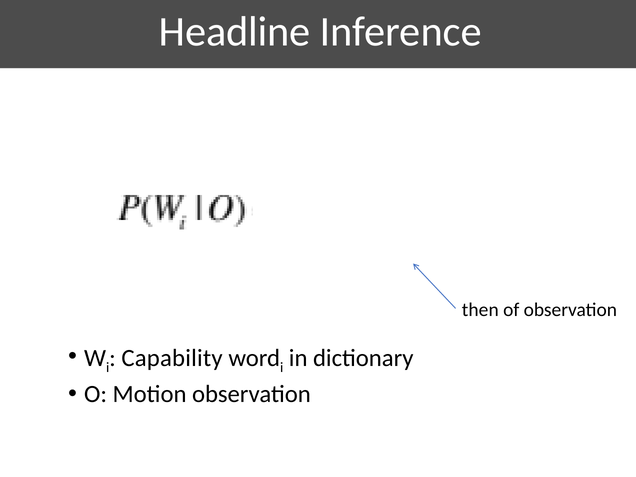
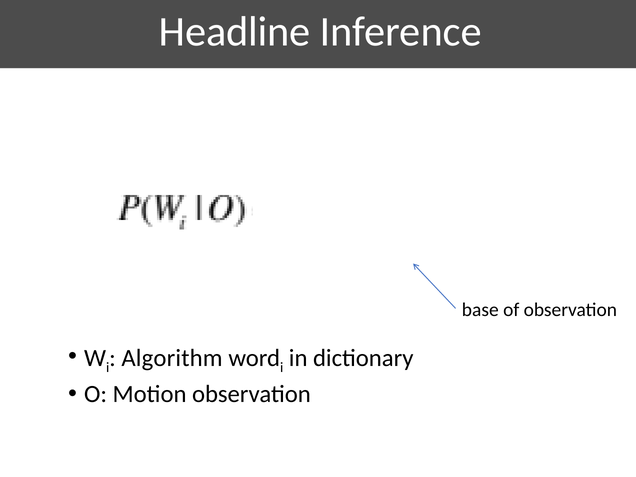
then: then -> base (480, 310)
Capability: Capability -> Algorithm (172, 358)
